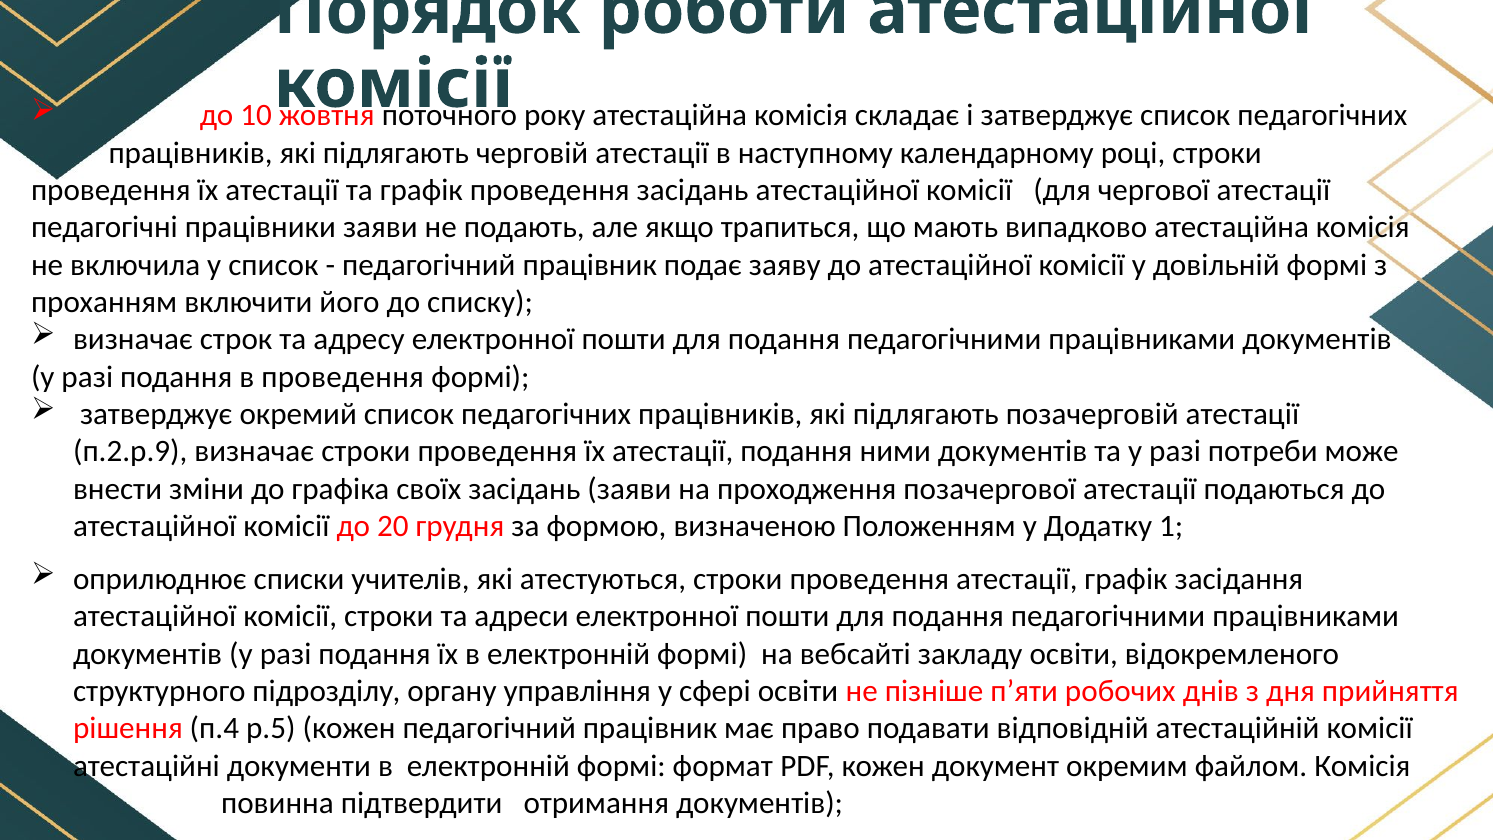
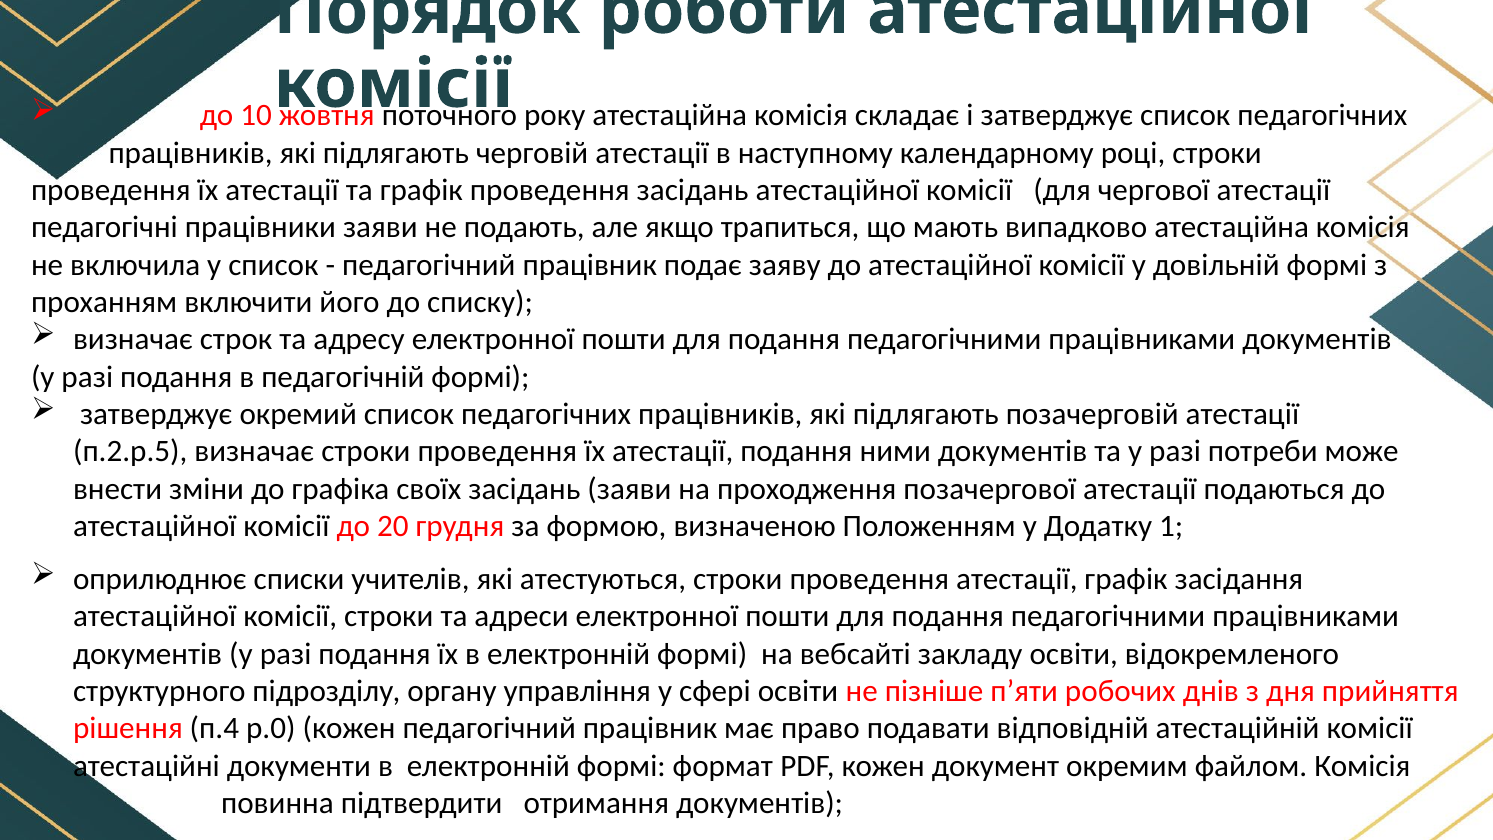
в проведення: проведення -> педагогічній (343, 377)
п.2.р.9: п.2.р.9 -> п.2.р.5 (130, 451)
р.5: р.5 -> р.0 (271, 728)
